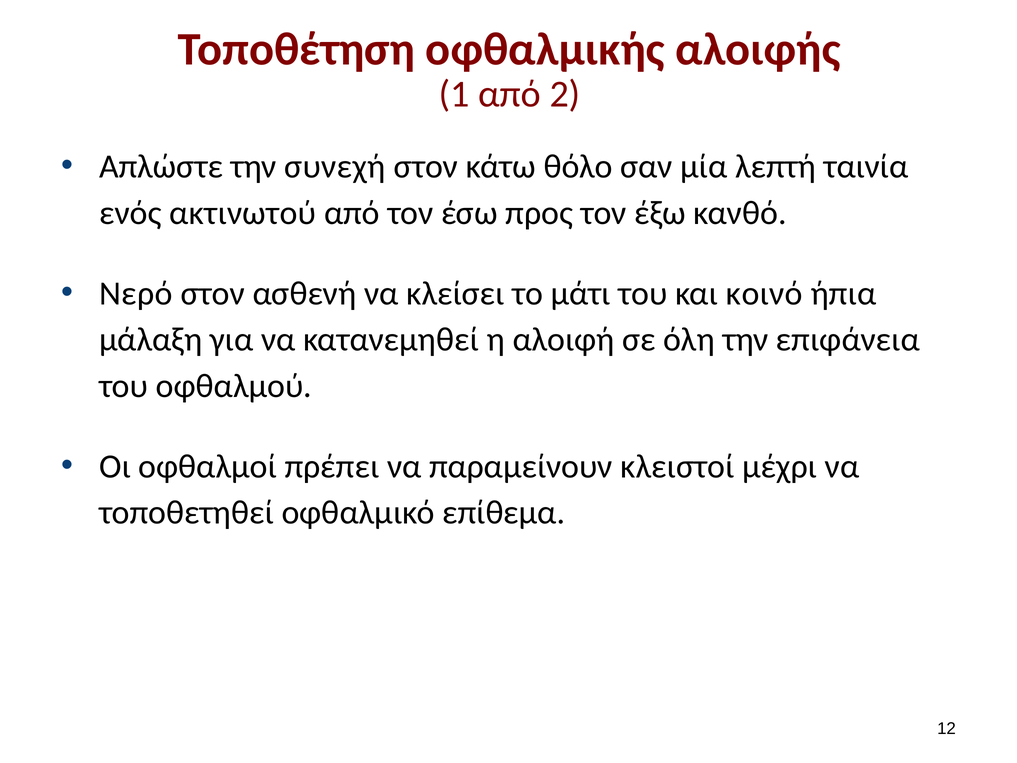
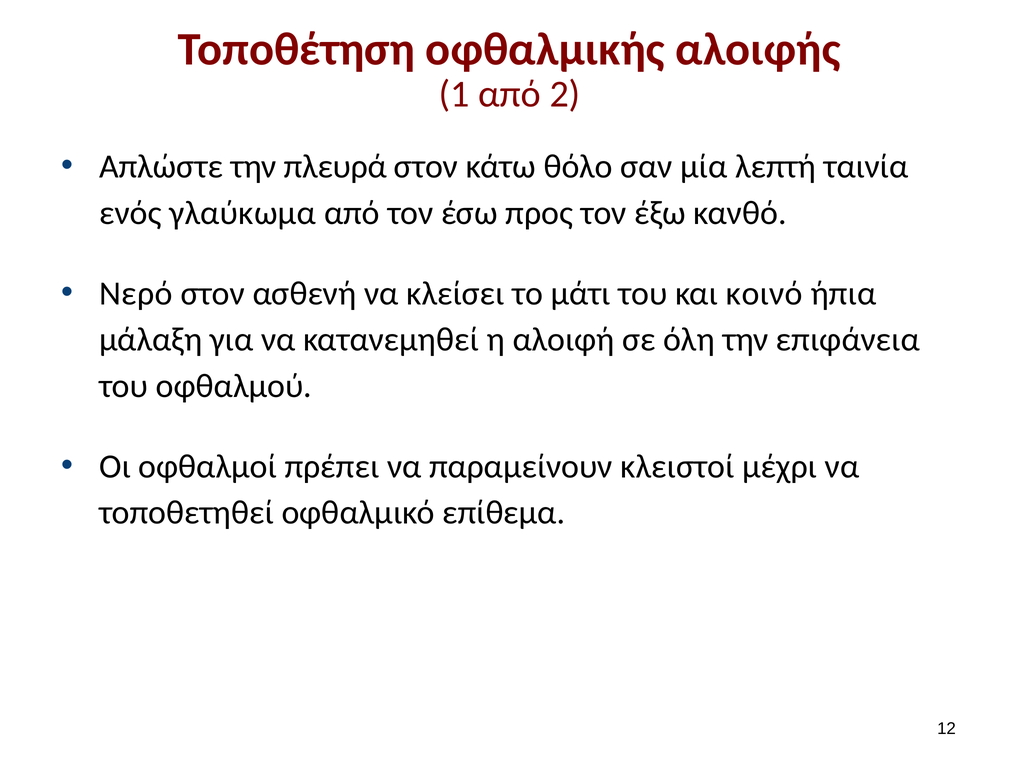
συνεχή: συνεχή -> πλευρά (335, 167)
ακτινωτού: ακτινωτού -> γλαύκωμα (243, 213)
